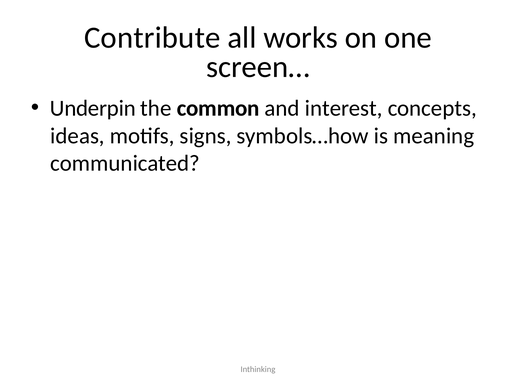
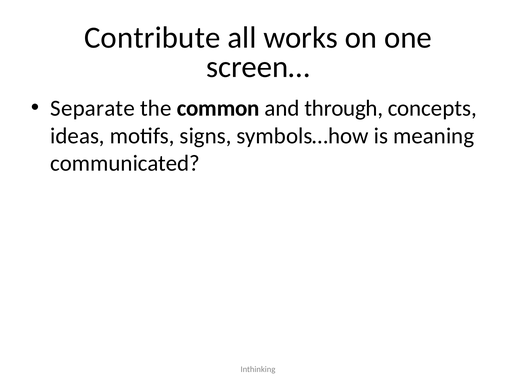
Underpin: Underpin -> Separate (93, 108)
interest: interest -> through (344, 108)
